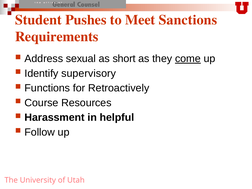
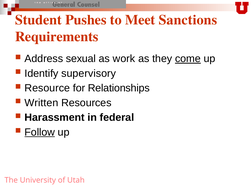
short: short -> work (124, 59)
Functions: Functions -> Resource (47, 88)
Retroactively: Retroactively -> Relationships (119, 88)
Course: Course -> Written (41, 103)
helpful: helpful -> federal (117, 118)
Follow underline: none -> present (40, 132)
